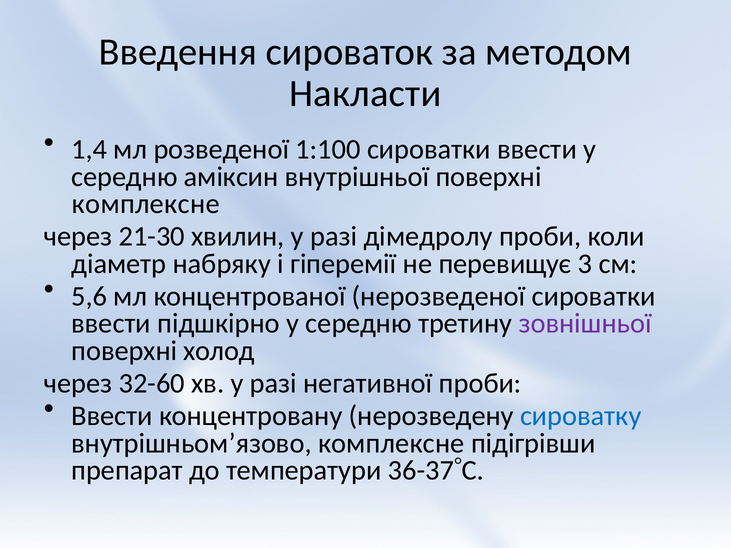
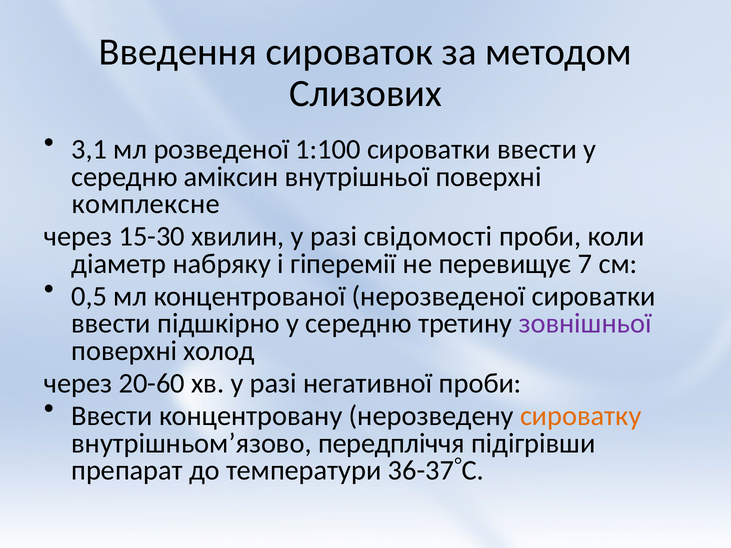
Накласти: Накласти -> Слизових (366, 93)
1,4: 1,4 -> 3,1 (89, 150)
21-30: 21-30 -> 15-30 (152, 237)
дімедролу: дімедролу -> свідомості (428, 237)
3: 3 -> 7 (585, 264)
5,6: 5,6 -> 0,5 (89, 296)
32-60: 32-60 -> 20-60 (152, 384)
сироватку colour: blue -> orange (581, 416)
внутрішньом’язово комплексне: комплексне -> передпліччя (391, 443)
